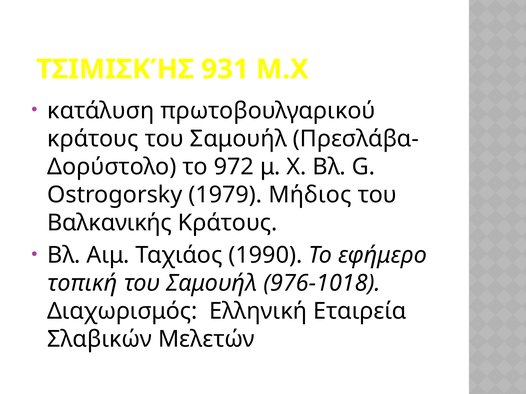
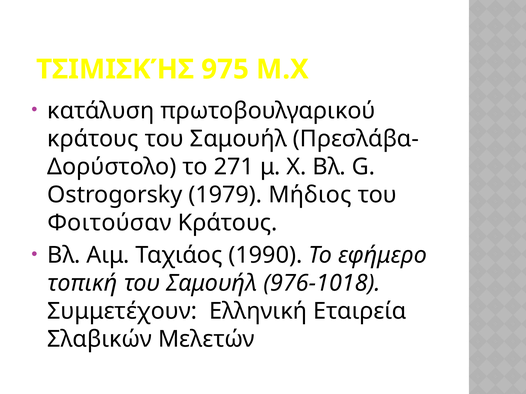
931: 931 -> 975 (225, 69)
972: 972 -> 271 (234, 167)
Βαλκανικής: Βαλκανικής -> Φοιτούσαν (109, 223)
Διαχωρισμός: Διαχωρισμός -> Συμμετέχουν (122, 312)
